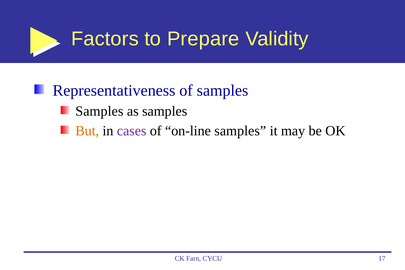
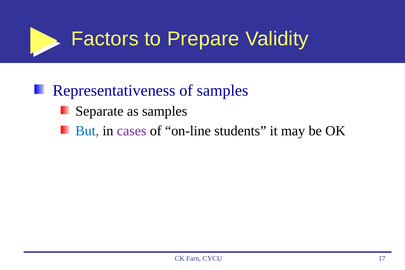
Samples: Samples -> Separate (99, 111)
But colour: orange -> blue (87, 131)
on-line samples: samples -> students (240, 131)
